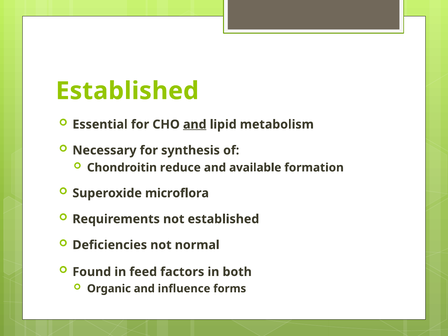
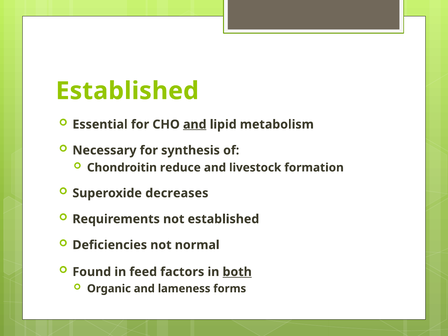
available: available -> livestock (255, 168)
microflora: microflora -> decreases (177, 193)
both underline: none -> present (237, 272)
influence: influence -> lameness (184, 289)
